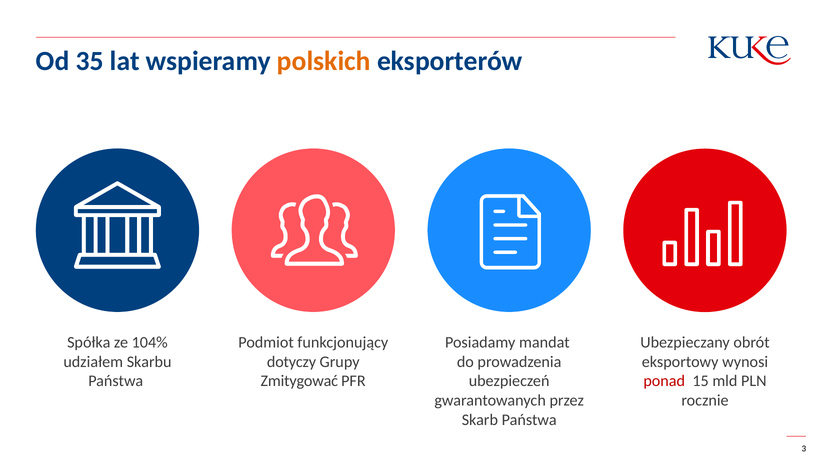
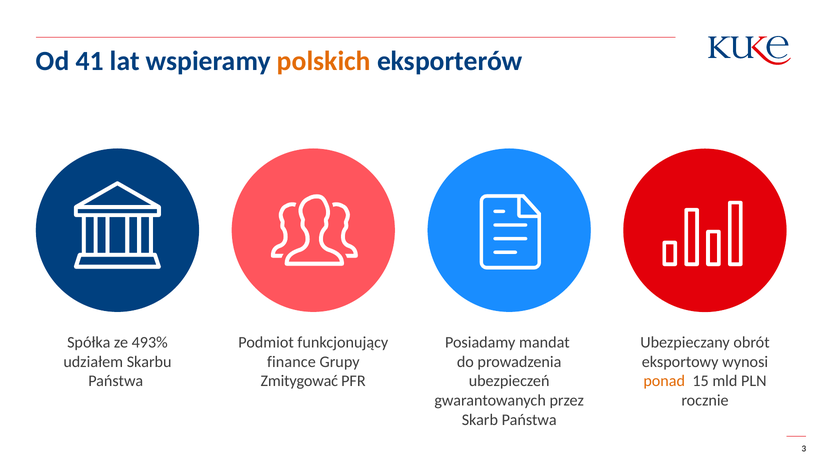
35: 35 -> 41 (90, 61)
104%: 104% -> 493% (150, 342)
dotyczy: dotyczy -> finance (291, 361)
ponad colour: red -> orange (664, 381)
